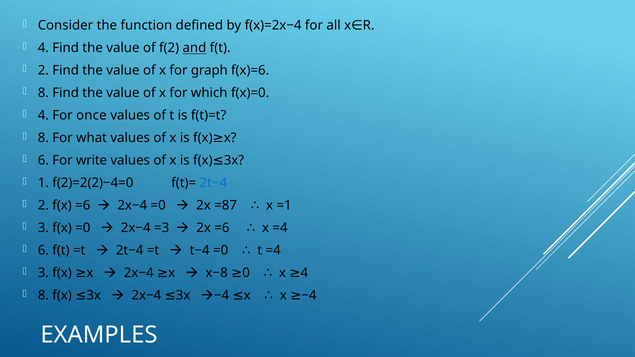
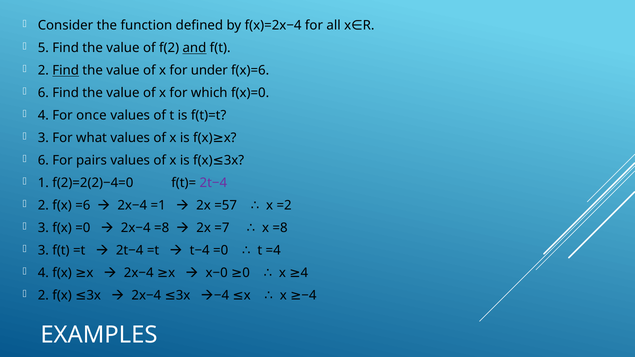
4: 4 -> 5 (43, 48)
Find underline: none -> present (66, 71)
graph: graph -> under (209, 71)
8: 8 -> 6 (43, 93)
8: 8 -> 3 (43, 138)
write: write -> pairs (91, 161)
2t−4 colour: blue -> purple (213, 183)
2x−4 =0: =0 -> =1 (158, 206)
=87: =87 -> =57 (226, 206)
=1: =1 -> =2 (284, 206)
2x−4 =3: =3 -> =8 (162, 228)
2x =6: =6 -> =7 (222, 228)
x =4: =4 -> =8 (280, 228)
6: 6 -> 3 (43, 251)
x−8: x−8 -> x−0 (217, 273)
3: 3 -> 4 (43, 273)
8: 8 -> 2 (43, 296)
